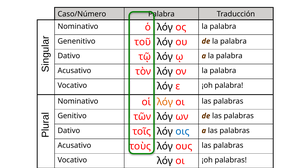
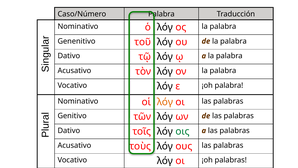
οις colour: blue -> green (183, 131)
